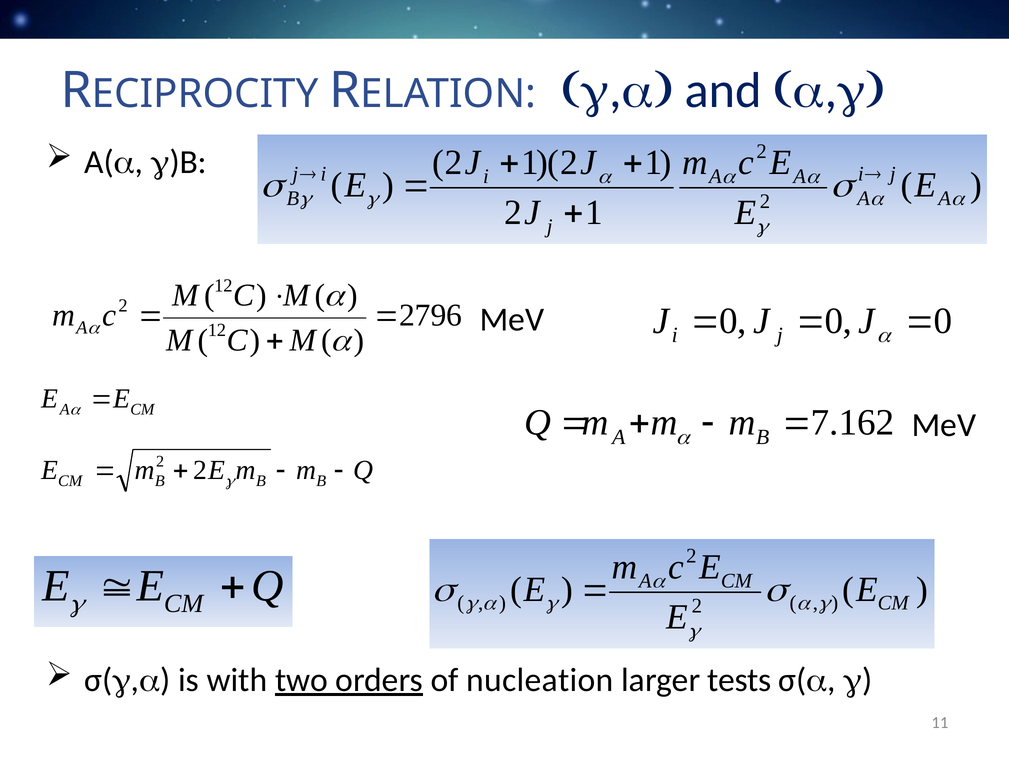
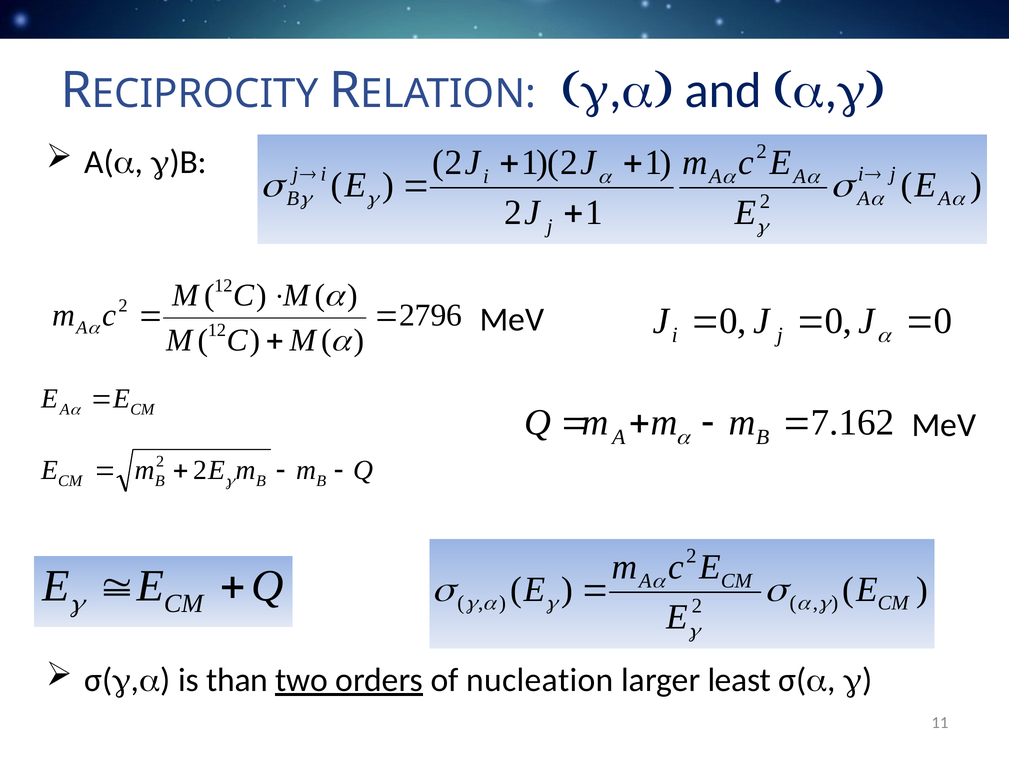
with: with -> than (237, 680)
tests: tests -> least (739, 680)
